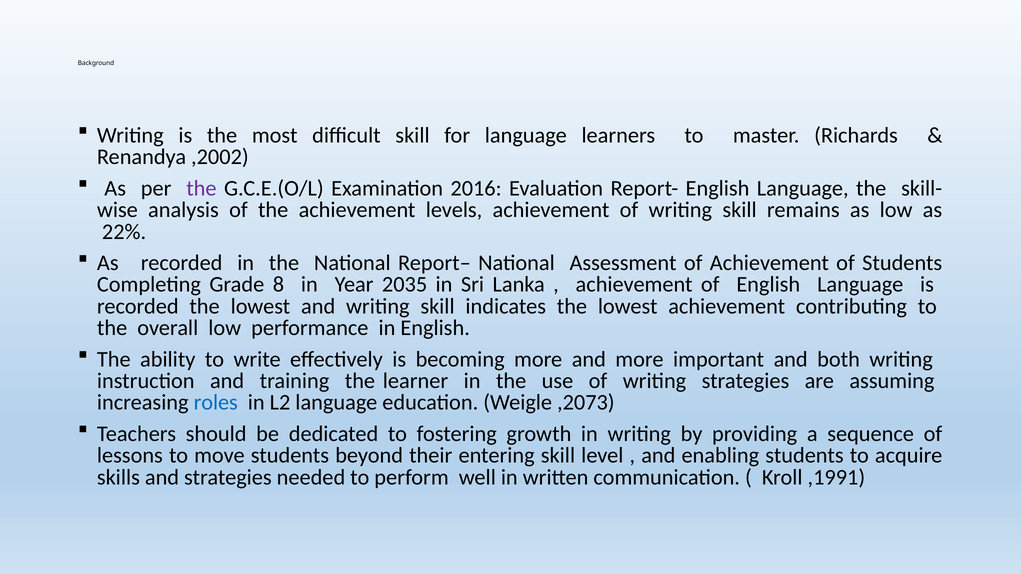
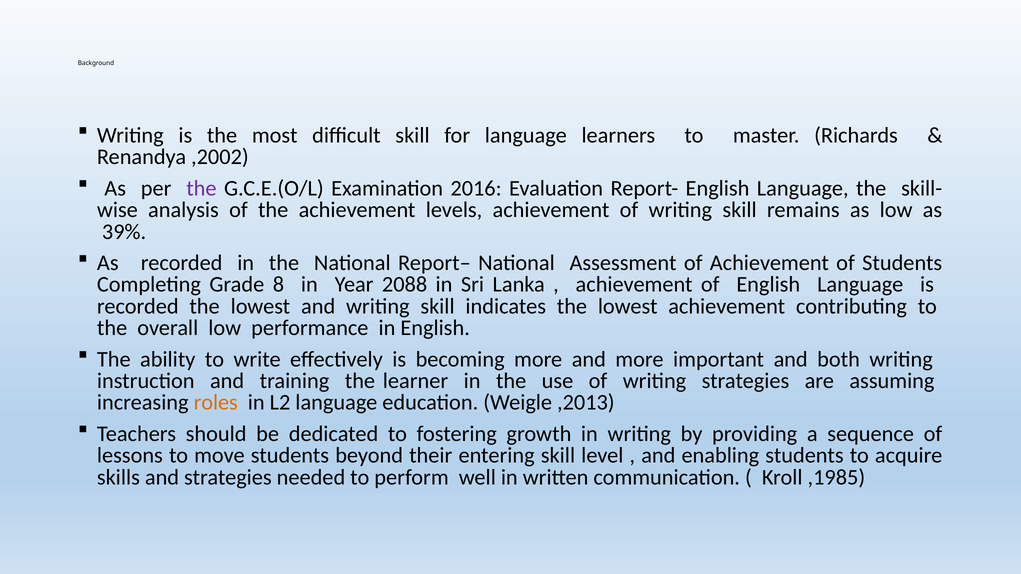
22%: 22% -> 39% (124, 232)
2035: 2035 -> 2088 (405, 285)
roles colour: blue -> orange (216, 403)
,2073: ,2073 -> ,2013 (586, 403)
,1991: ,1991 -> ,1985 (836, 478)
